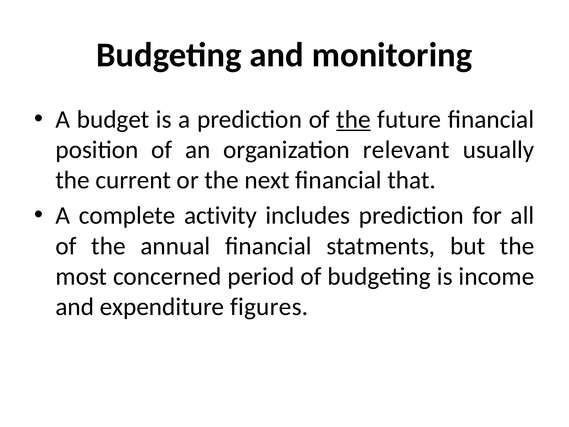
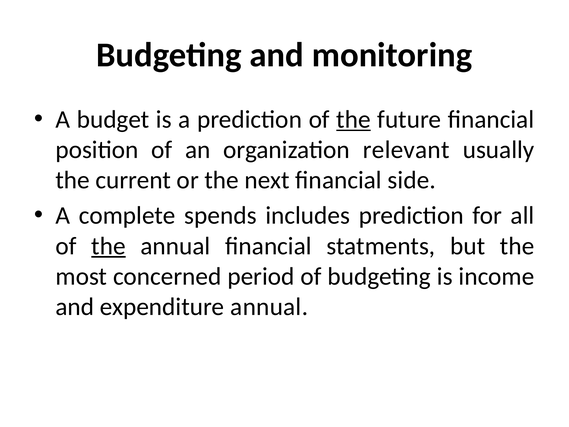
that: that -> side (412, 180)
activity: activity -> spends (220, 215)
the underline: none -> present (108, 246)
expenditure figures: figures -> annual (269, 307)
